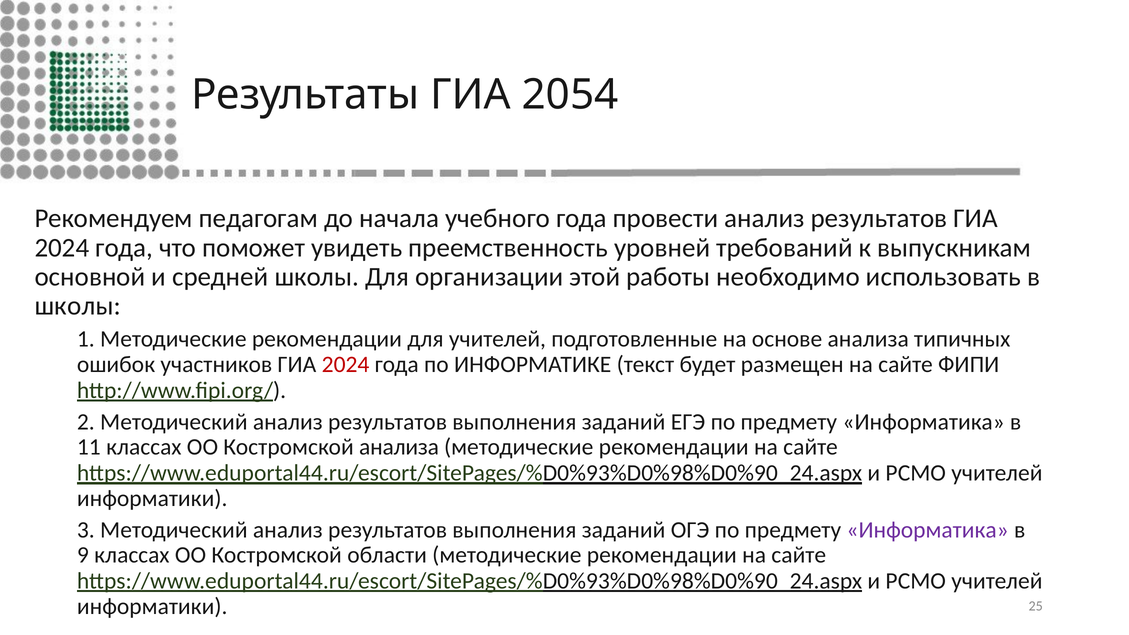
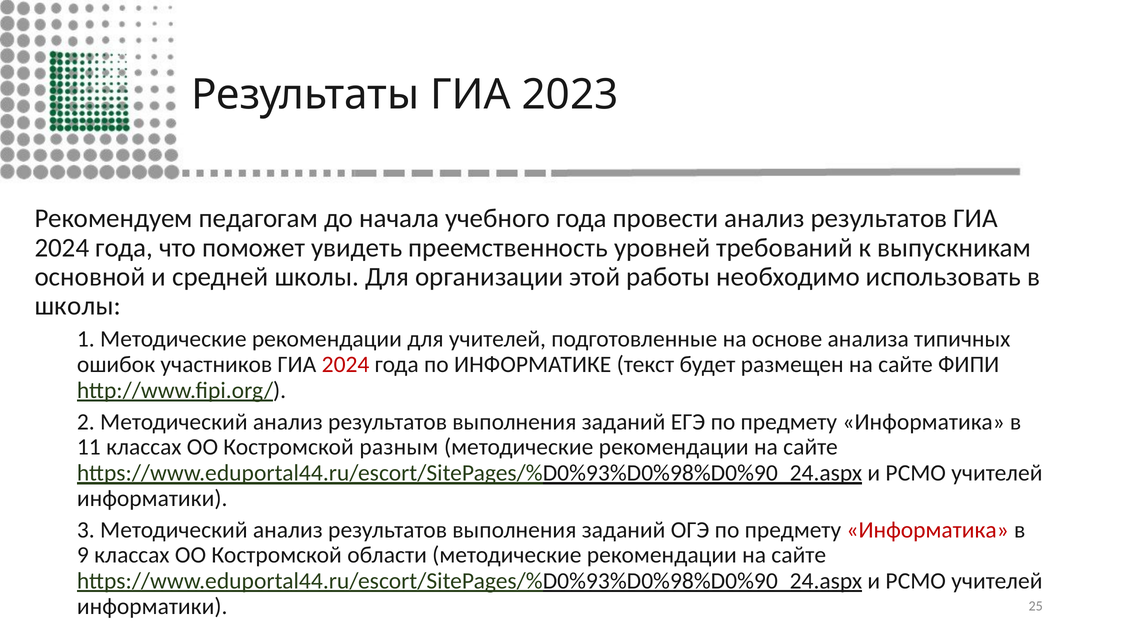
2054: 2054 -> 2023 (570, 95)
Костромской анализа: анализа -> разным (399, 447)
Информатика colour: purple -> red (928, 530)
